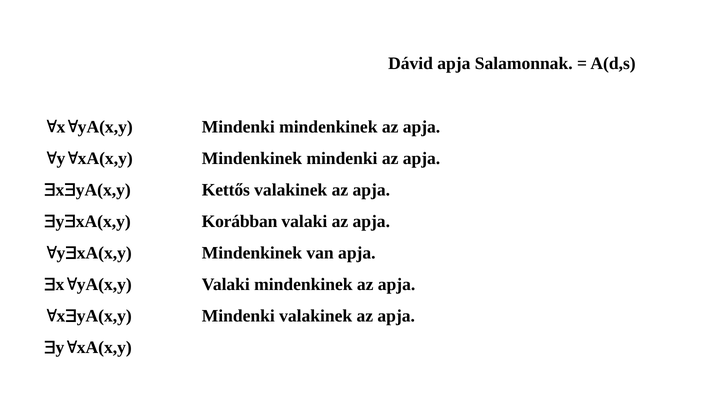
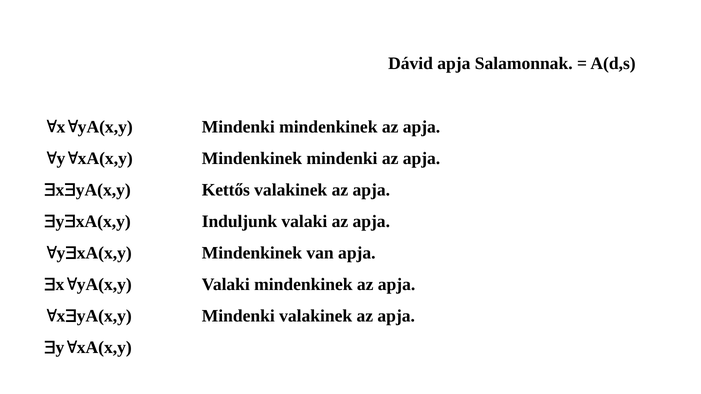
Korábban: Korábban -> Induljunk (240, 221)
